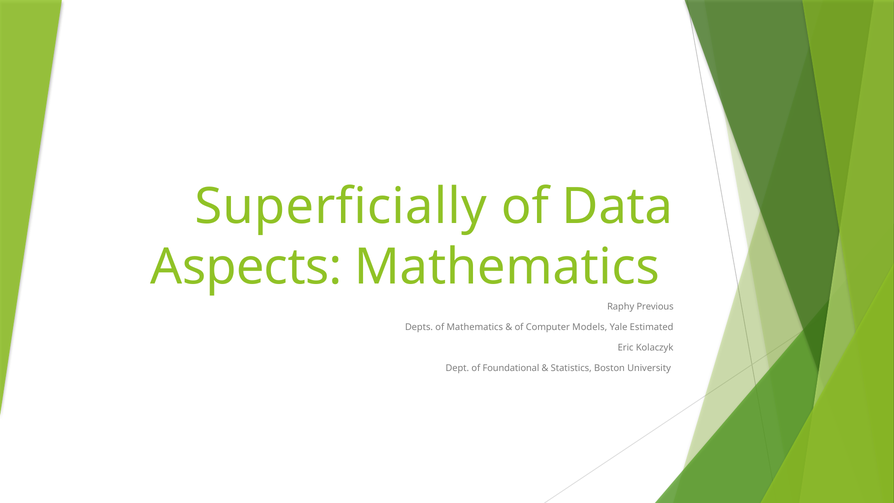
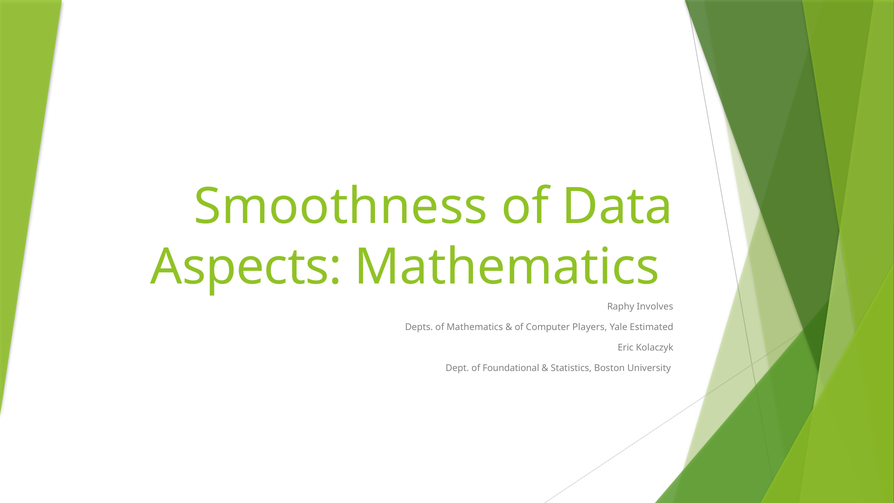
Superficially: Superficially -> Smoothness (341, 207)
Previous: Previous -> Involves (655, 307)
Models: Models -> Players (590, 327)
